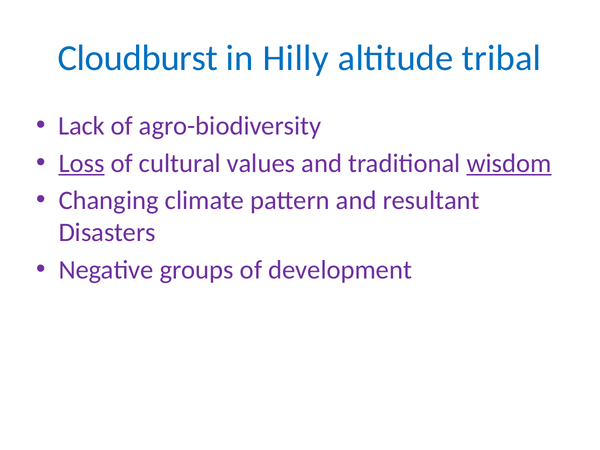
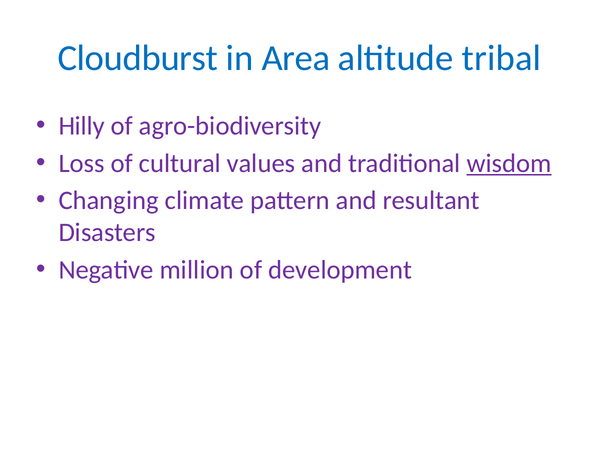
Hilly: Hilly -> Area (296, 58)
Lack: Lack -> Hilly (82, 126)
Loss underline: present -> none (82, 163)
groups: groups -> million (197, 270)
